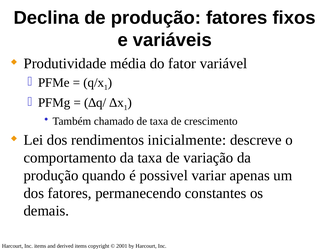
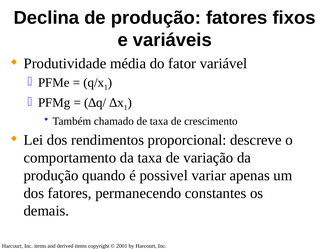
inicialmente: inicialmente -> proporcional (187, 140)
